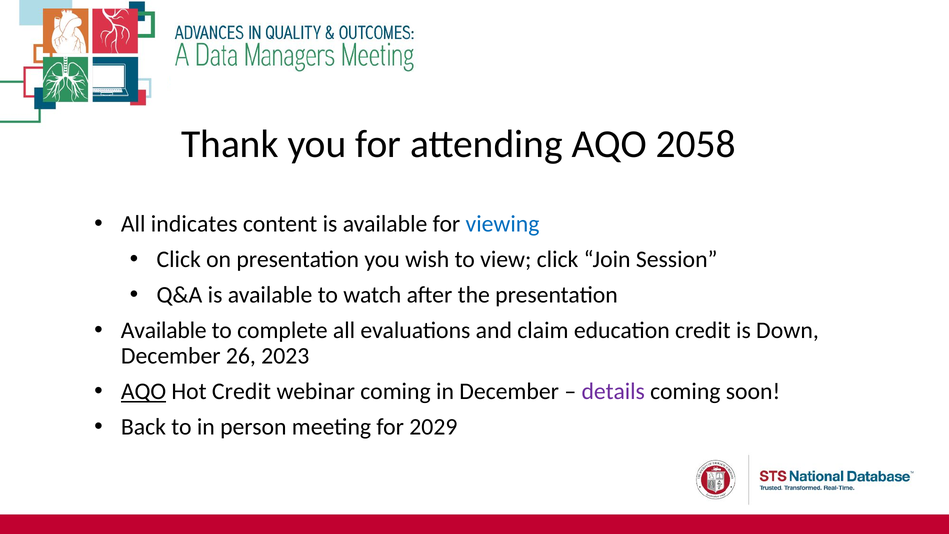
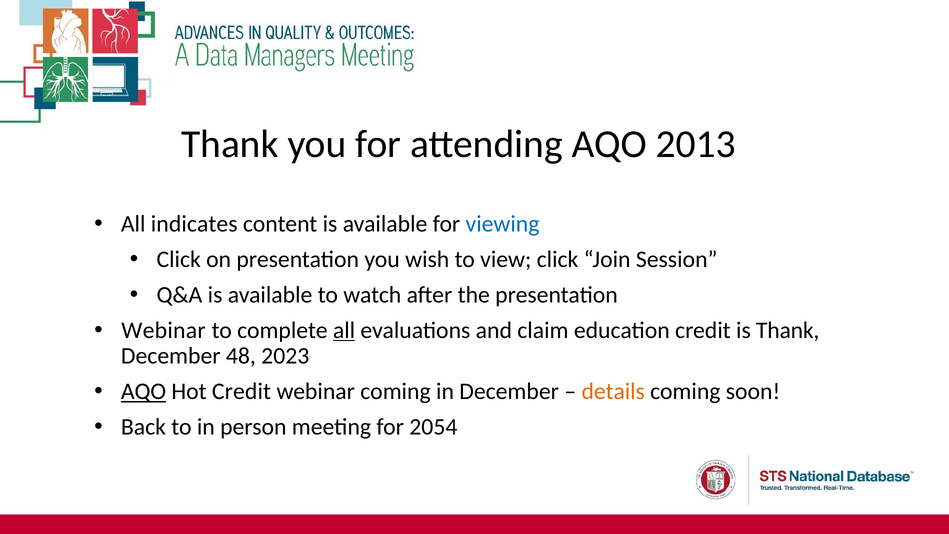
2058: 2058 -> 2013 (696, 144)
Available: Available -> Webinar (163, 330)
all underline: none -> present (344, 330)
is Down: Down -> Thank (788, 330)
26: 26 -> 48 (241, 356)
details colour: purple -> orange (613, 391)
2029: 2029 -> 2054 (433, 427)
